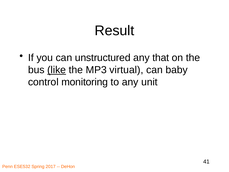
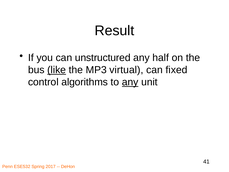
that: that -> half (161, 58)
baby: baby -> fixed (177, 70)
monitoring: monitoring -> algorithms (85, 82)
any underline: none -> present (130, 82)
